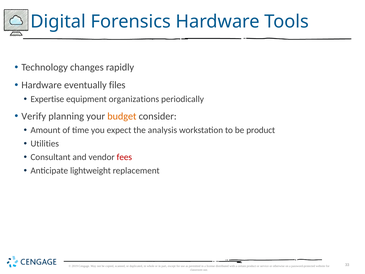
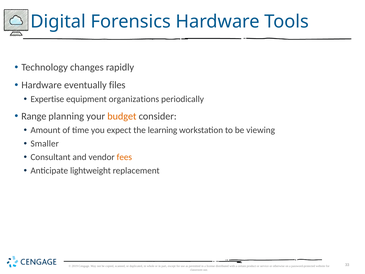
Verify: Verify -> Range (34, 116)
analysis: analysis -> learning (163, 130)
be product: product -> viewing (261, 130)
Utilities: Utilities -> Smaller (45, 144)
fees colour: red -> orange (124, 157)
